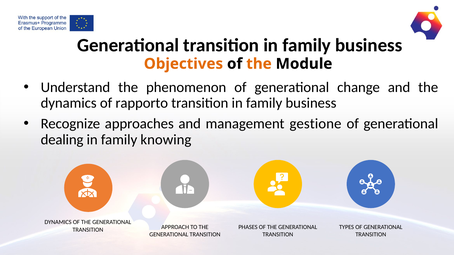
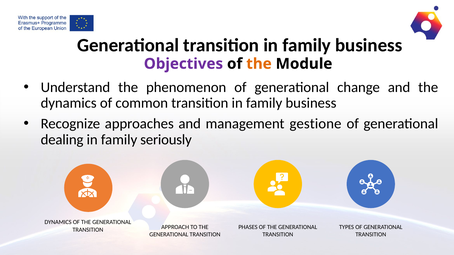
Objectives colour: orange -> purple (183, 64)
rapporto: rapporto -> common (142, 103)
knowing: knowing -> seriously (166, 140)
